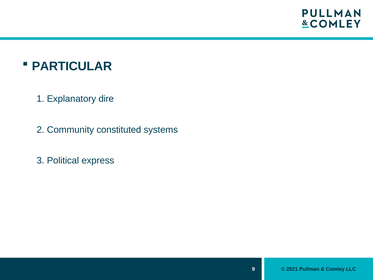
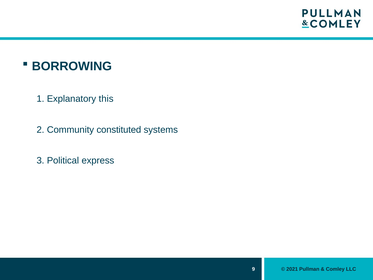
PARTICULAR: PARTICULAR -> BORROWING (72, 66)
dire: dire -> this (106, 99)
